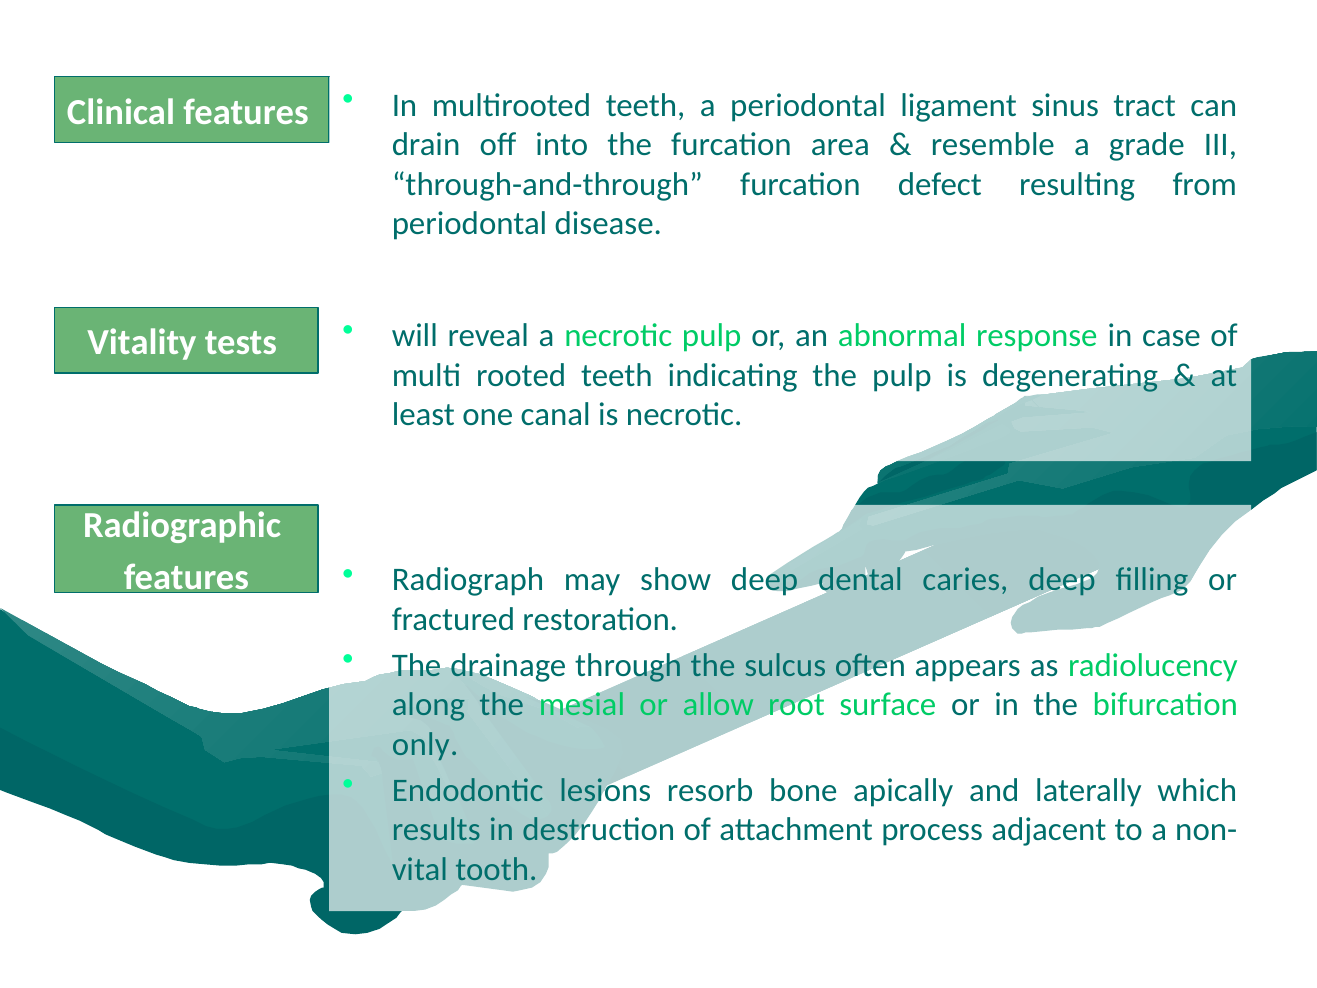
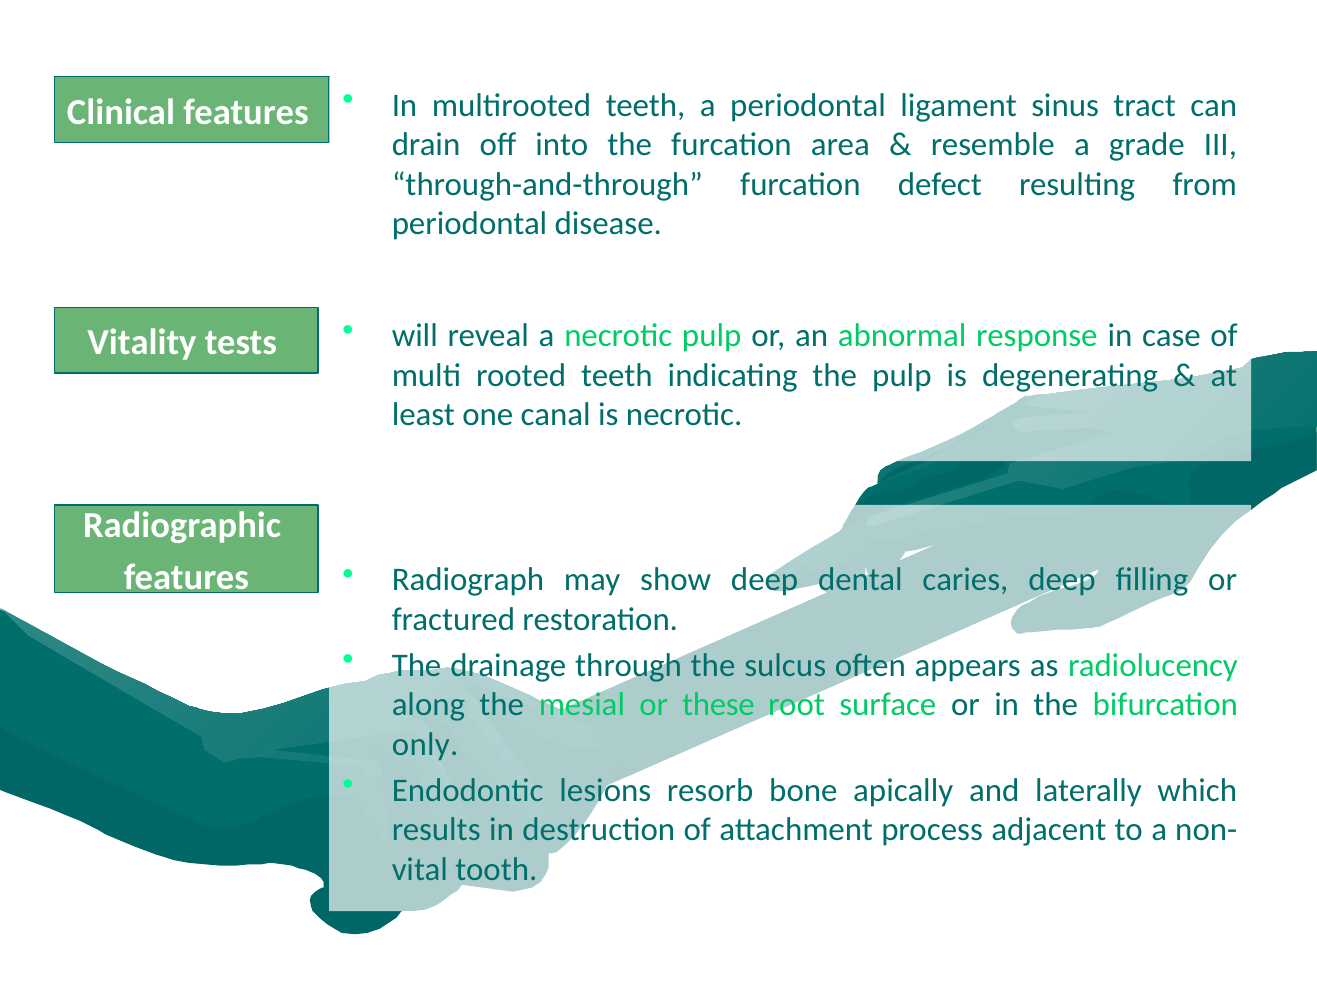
allow: allow -> these (718, 705)
